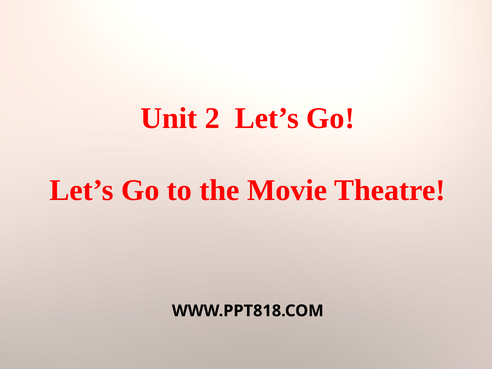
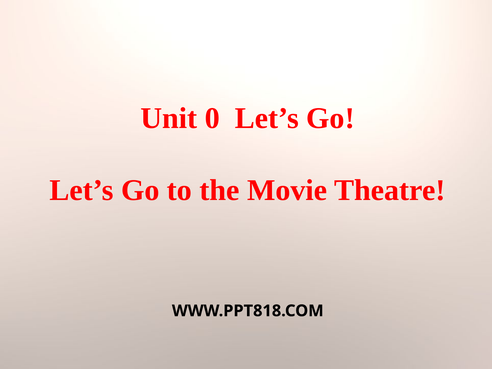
2: 2 -> 0 (212, 118)
